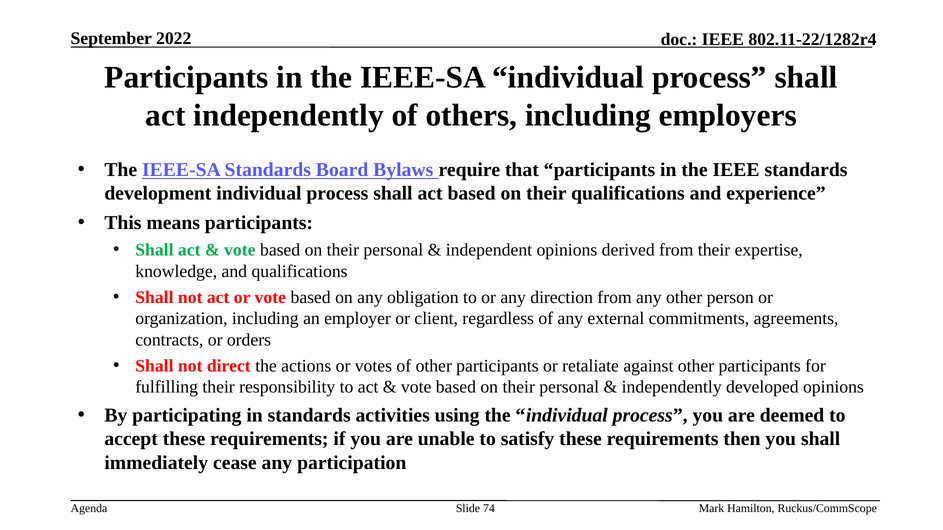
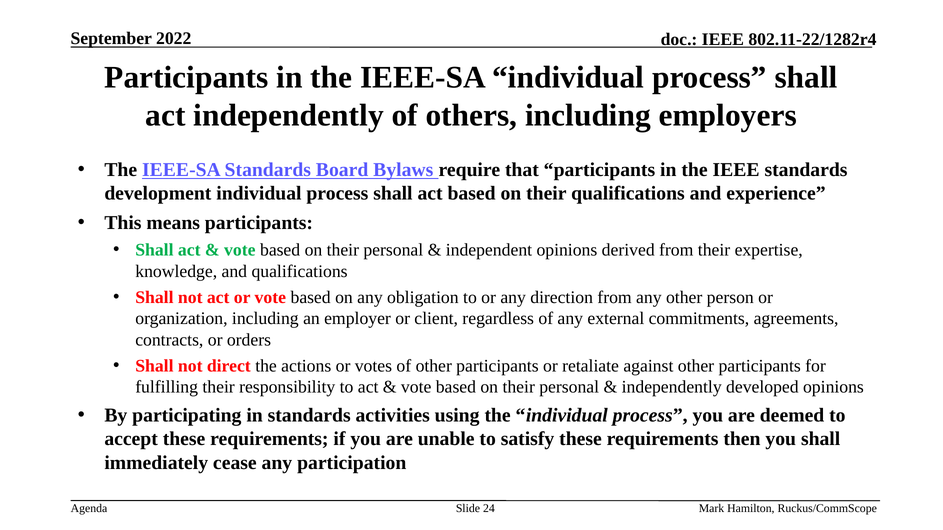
74: 74 -> 24 (489, 509)
